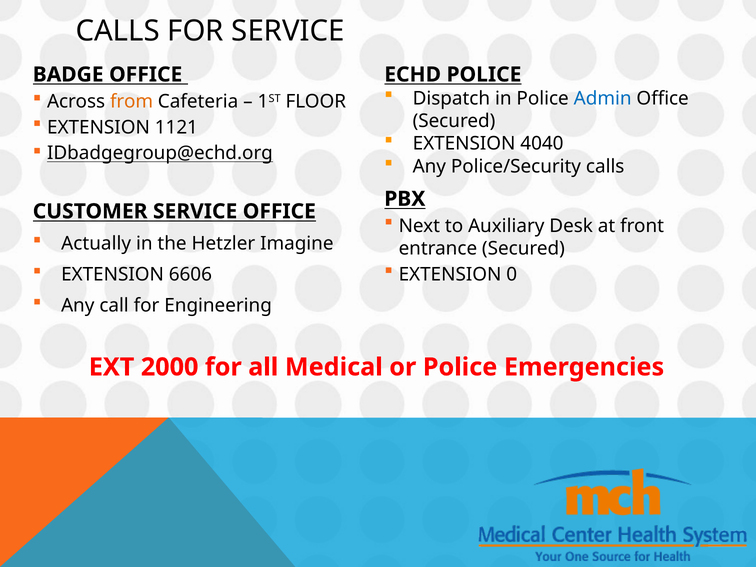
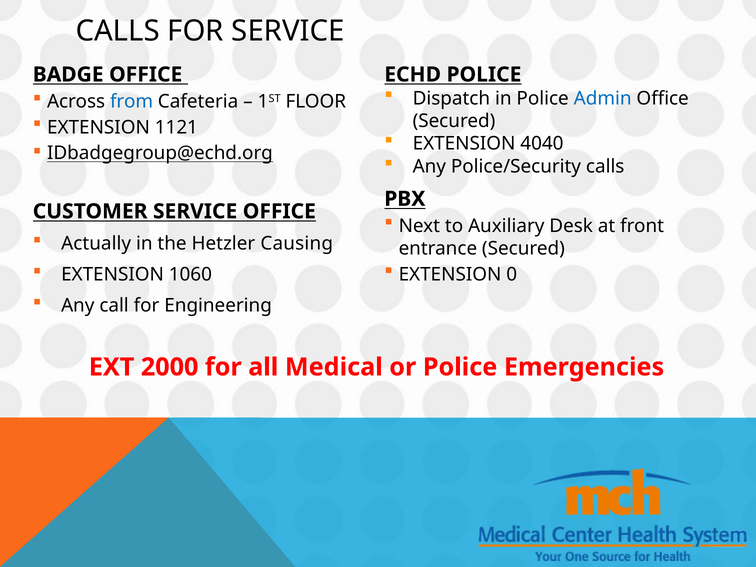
from colour: orange -> blue (132, 102)
Imagine: Imagine -> Causing (297, 244)
6606: 6606 -> 1060 (190, 275)
